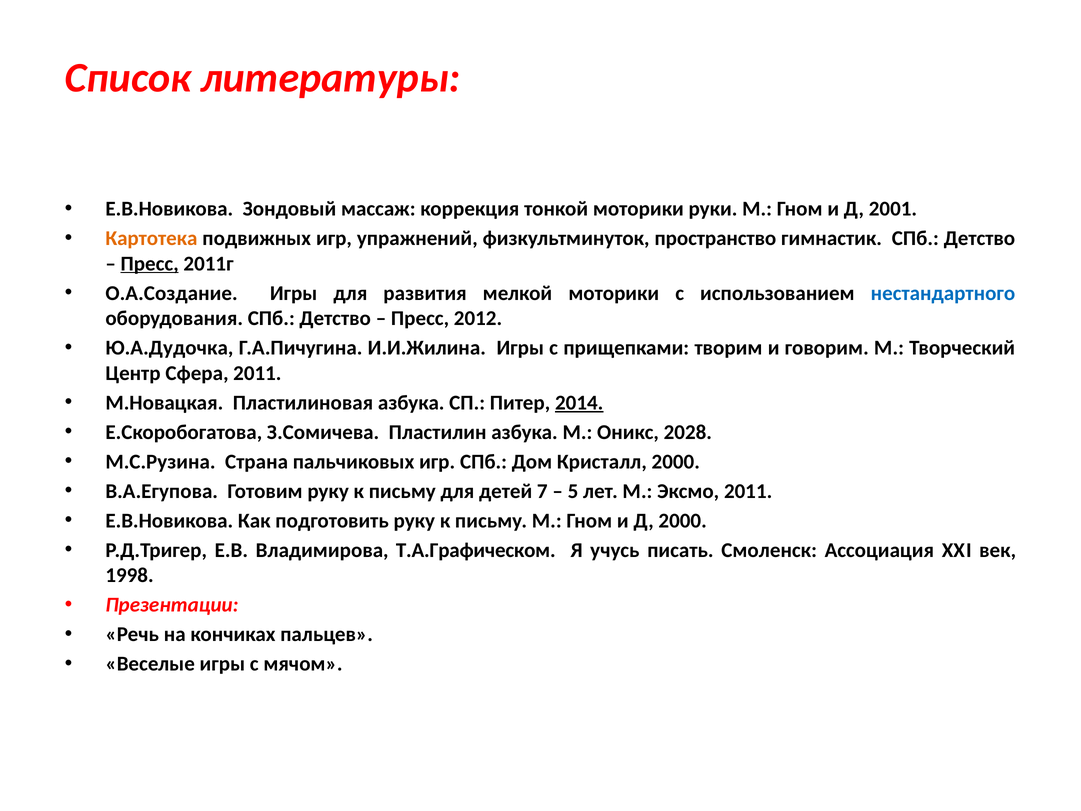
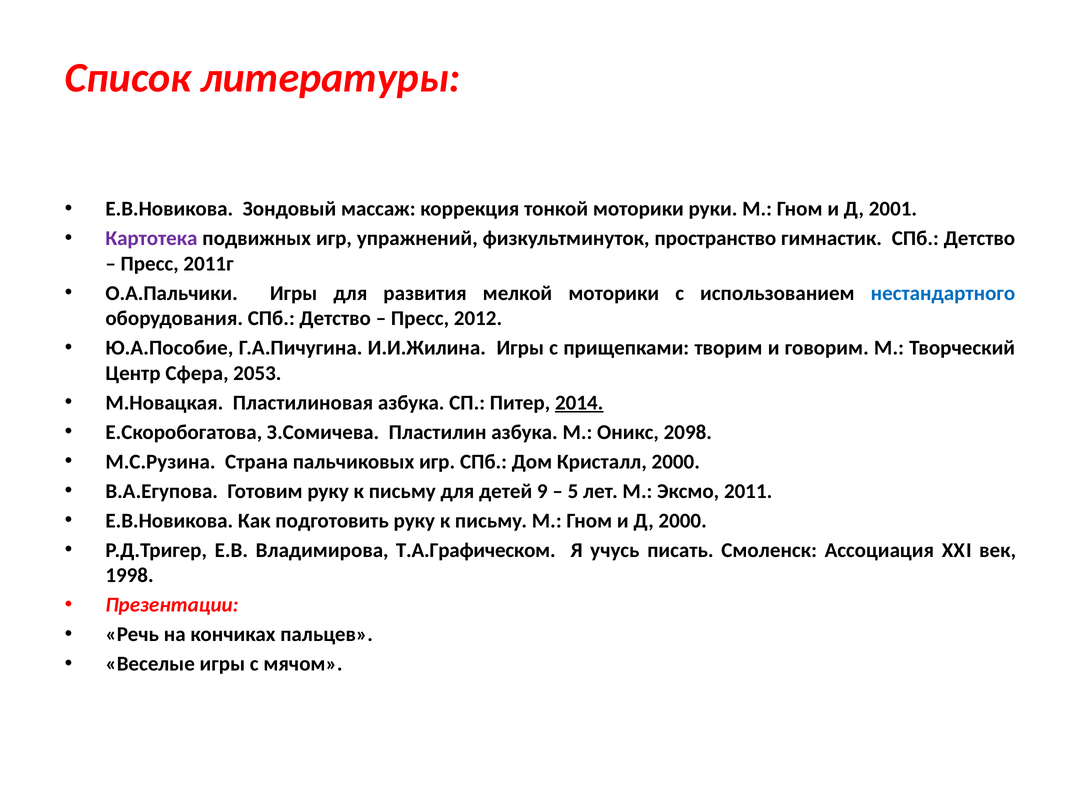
Картотека colour: orange -> purple (151, 238)
Пресс underline: present -> none (150, 263)
О.А.Создание: О.А.Создание -> О.А.Пальчики (172, 293)
Ю.А.Дудочка: Ю.А.Дудочка -> Ю.А.Пособие (169, 348)
Сфера 2011: 2011 -> 2053 (257, 373)
2028: 2028 -> 2098 (688, 432)
7: 7 -> 9 (542, 491)
